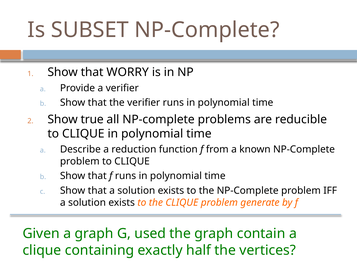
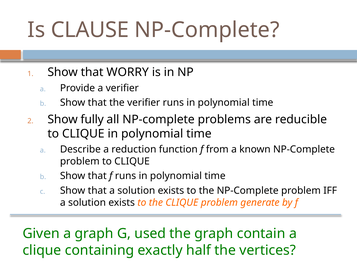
SUBSET: SUBSET -> CLAUSE (90, 30)
true: true -> fully (92, 119)
